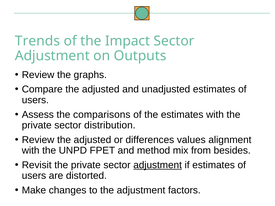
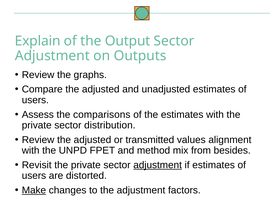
Trends: Trends -> Explain (38, 41)
Impact: Impact -> Output (128, 41)
differences: differences -> transmitted (150, 140)
Make underline: none -> present (34, 190)
